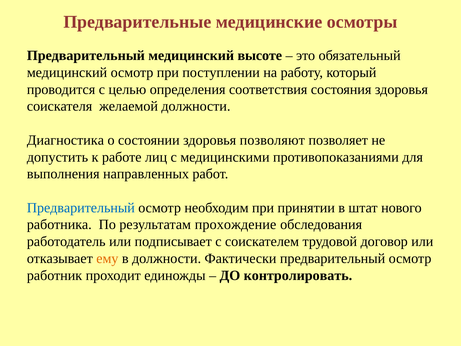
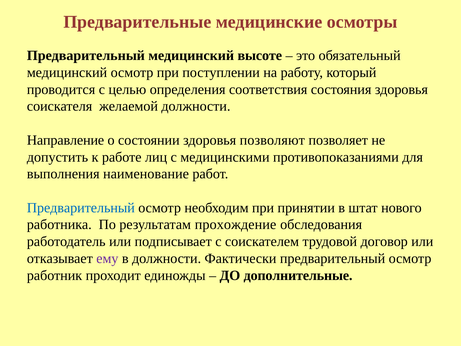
Диагностика: Диагностика -> Направление (66, 140)
направленных: направленных -> наименование (146, 174)
ему colour: orange -> purple (107, 258)
контролировать: контролировать -> дополнительные (298, 275)
